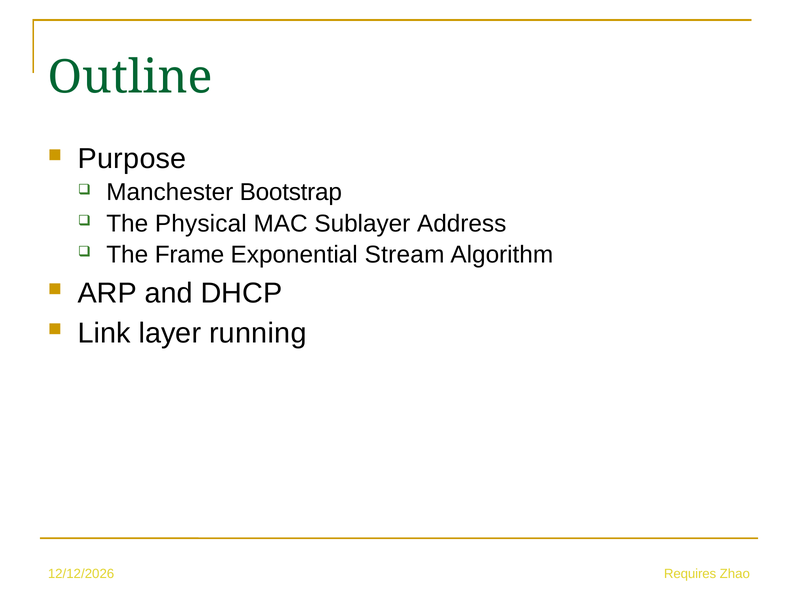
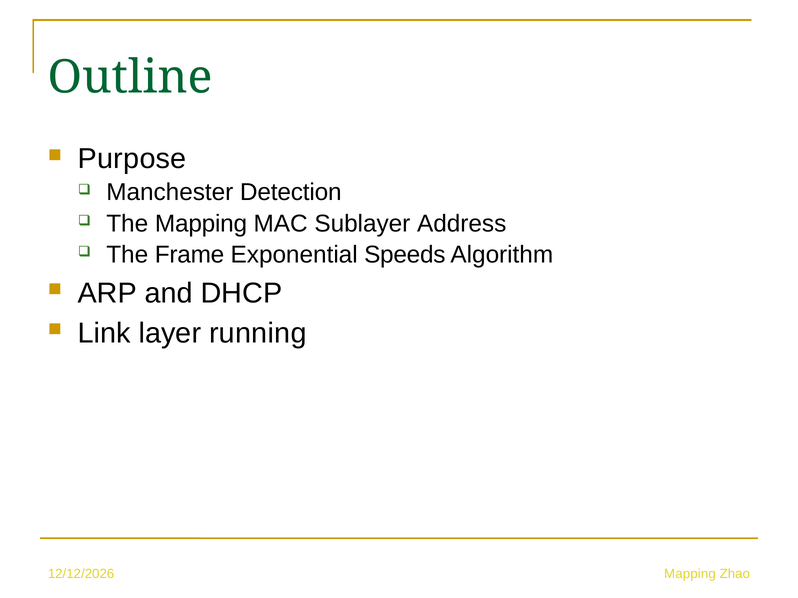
Bootstrap: Bootstrap -> Detection (291, 193)
The Physical: Physical -> Mapping (201, 224)
Stream: Stream -> Speeds (405, 255)
Requires: Requires -> Mapping (690, 574)
